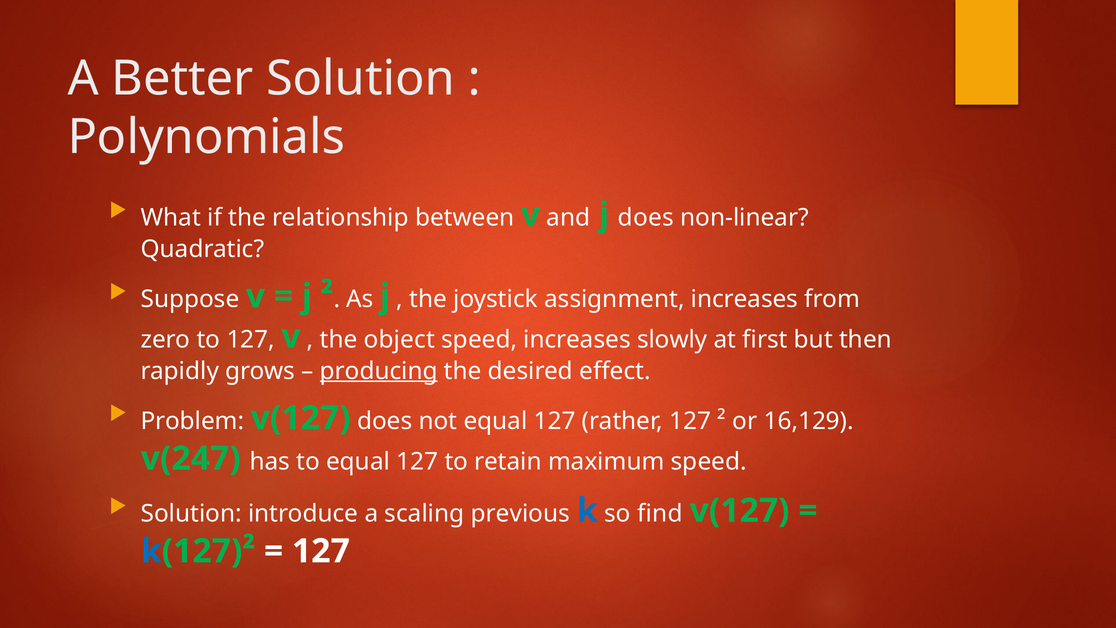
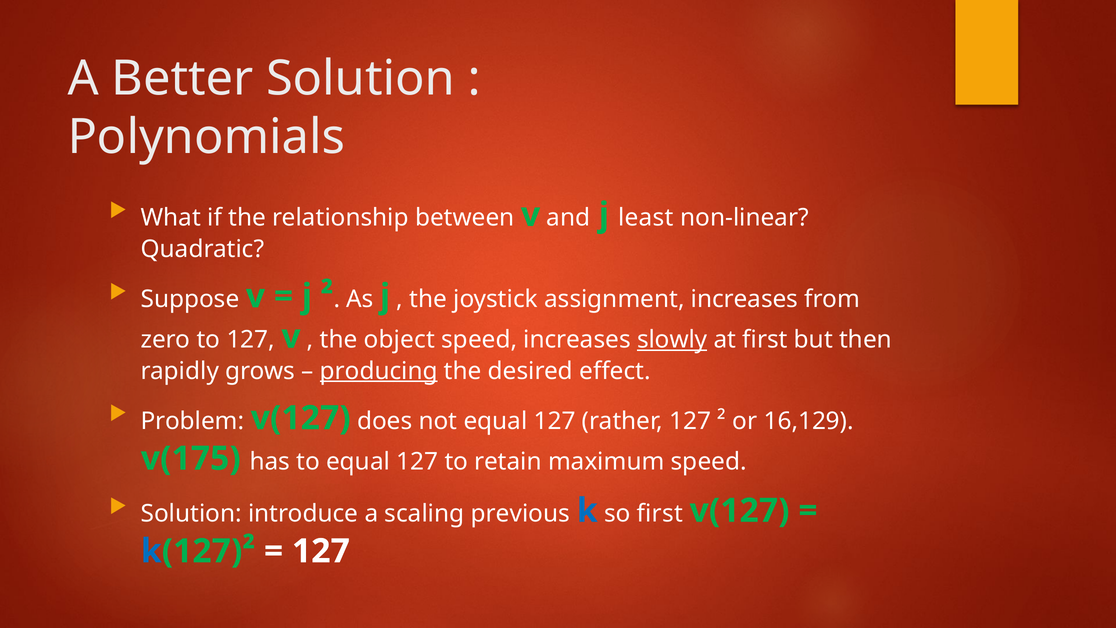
j does: does -> least (646, 218)
slowly underline: none -> present (672, 340)
v(247: v(247 -> v(175 (191, 458)
so find: find -> first (660, 514)
